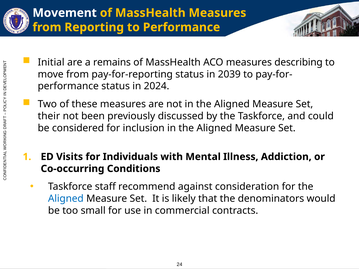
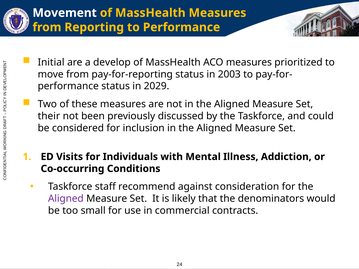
remains: remains -> develop (112, 62)
describing: describing -> prioritized (298, 62)
2039: 2039 -> 2003 (229, 74)
2024: 2024 -> 2029 (157, 86)
Aligned colour: blue -> purple (66, 199)
